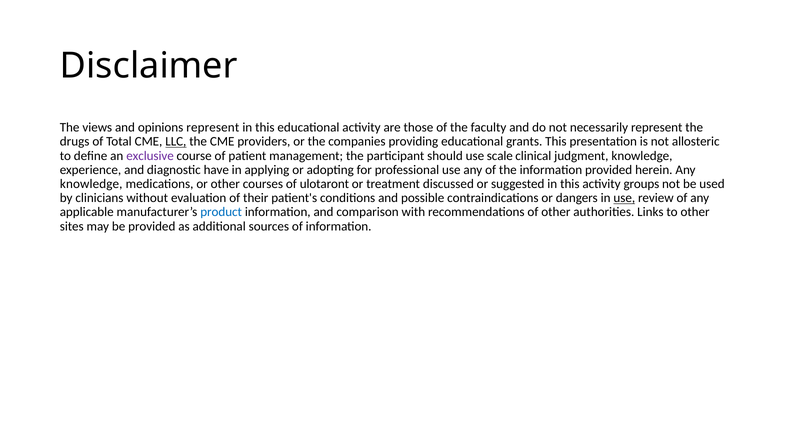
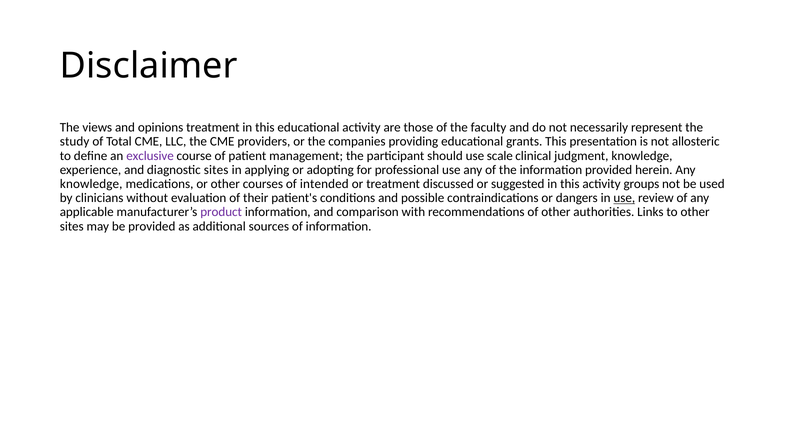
opinions represent: represent -> treatment (213, 128)
drugs: drugs -> study (75, 142)
LLC underline: present -> none (176, 142)
diagnostic have: have -> sites (216, 170)
ulotaront: ulotaront -> intended (324, 184)
product colour: blue -> purple (221, 212)
